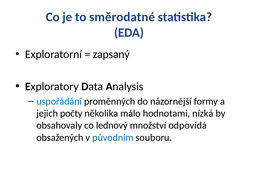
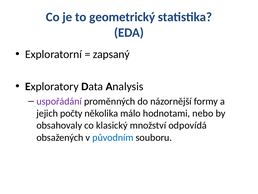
směrodatné: směrodatné -> geometrický (122, 17)
uspořádání colour: blue -> purple (59, 101)
nízká: nízká -> nebo (203, 113)
lednový: lednový -> klasický (112, 125)
